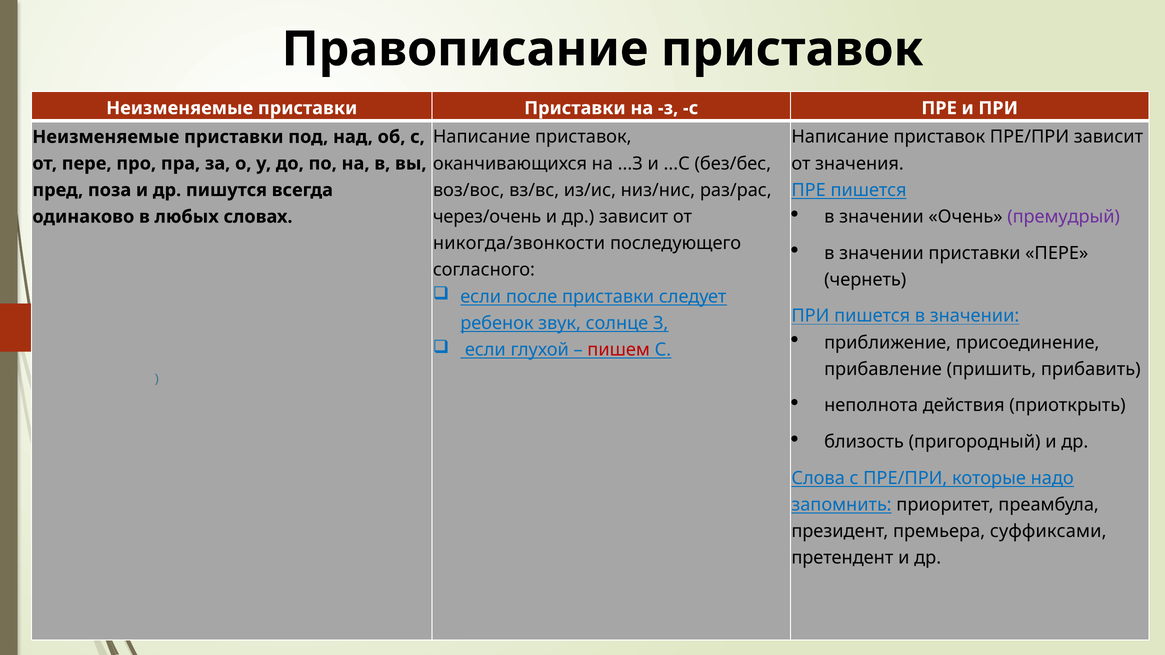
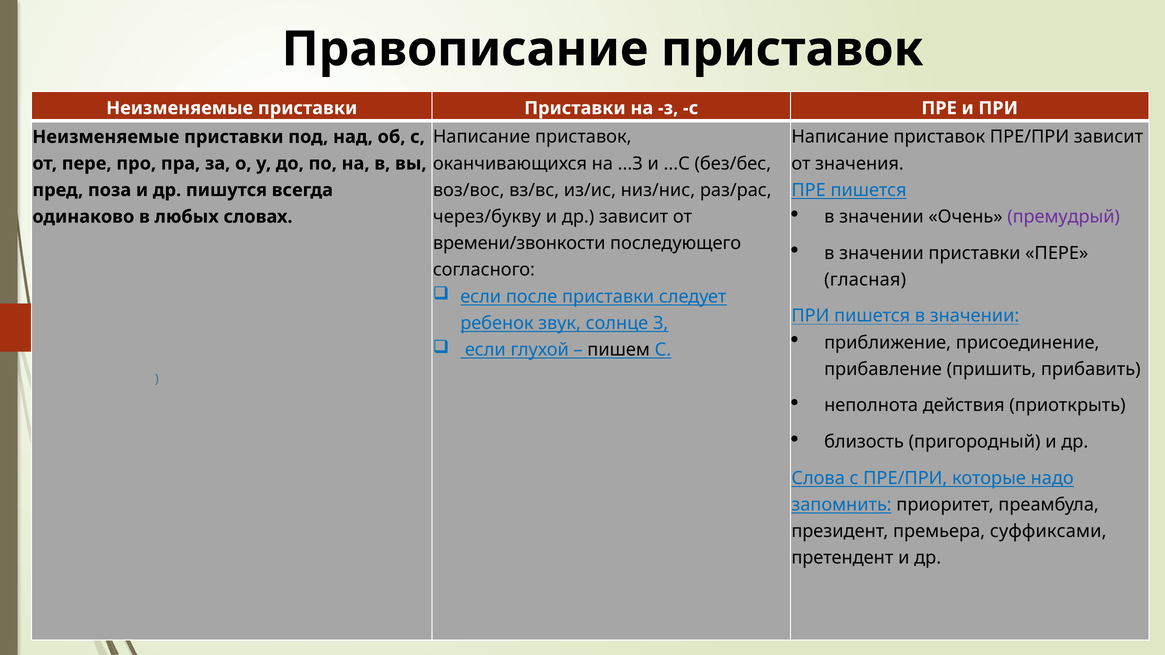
через/очень: через/очень -> через/букву (487, 217)
никогда/звонкости: никогда/звонкости -> времени/звонкости (519, 243)
чернеть: чернеть -> гласная (865, 280)
пишем colour: red -> black (619, 350)
